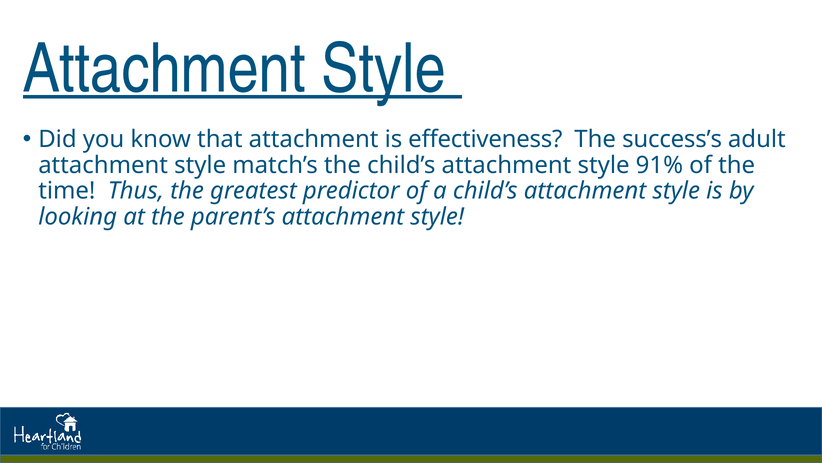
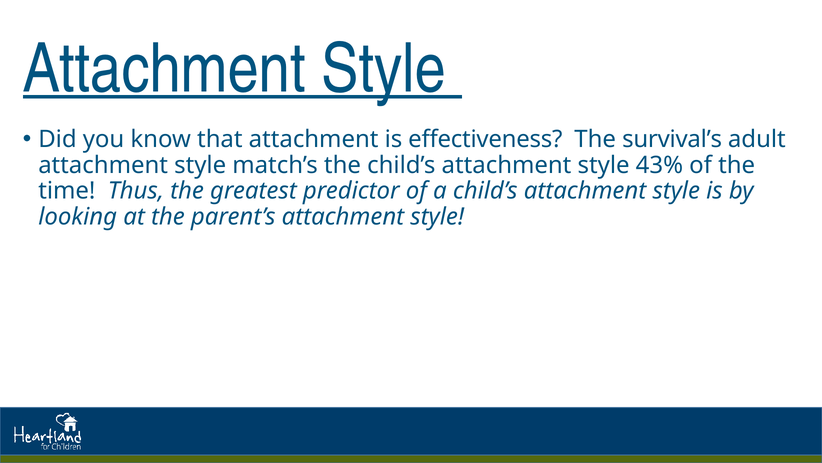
success’s: success’s -> survival’s (672, 139)
91%: 91% -> 43% (659, 165)
